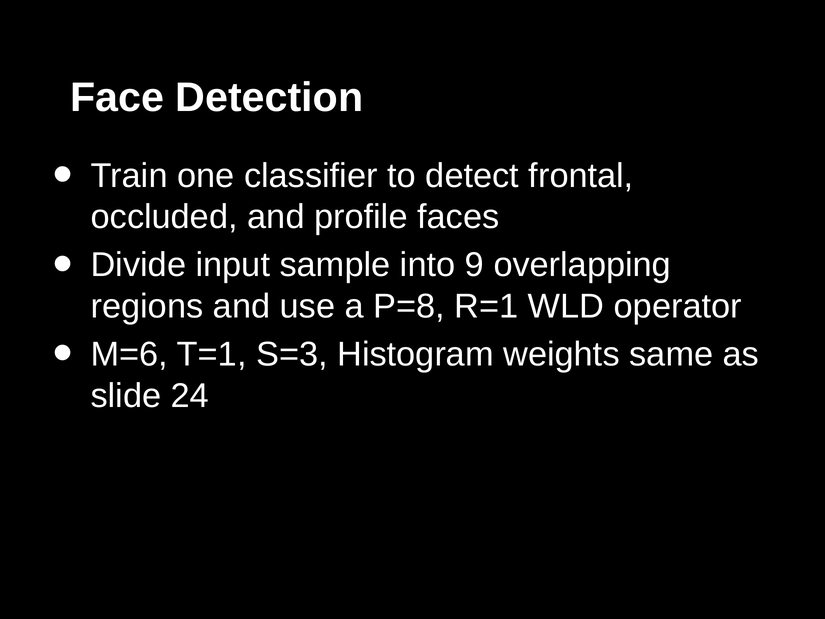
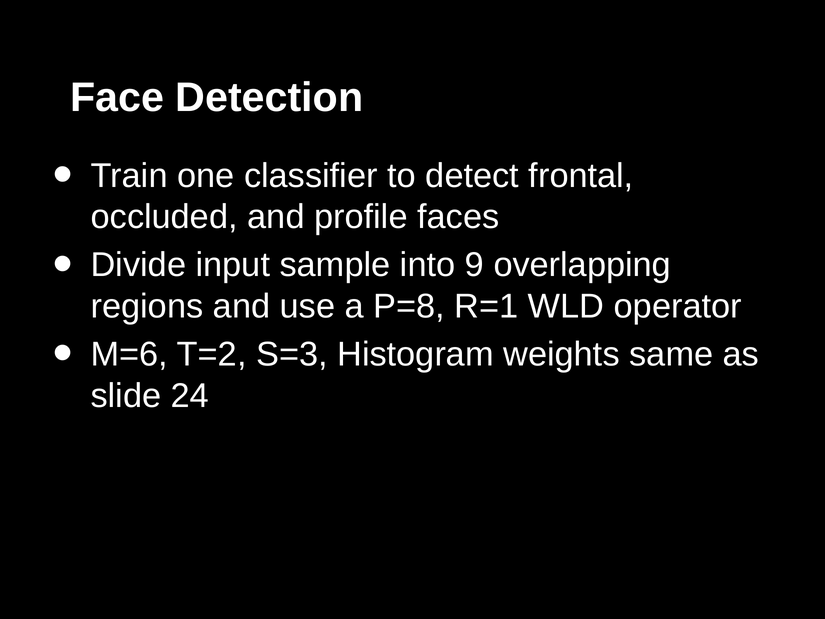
T=1: T=1 -> T=2 (212, 354)
